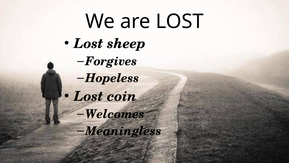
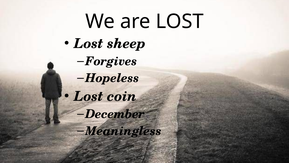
Welcomes: Welcomes -> December (115, 114)
